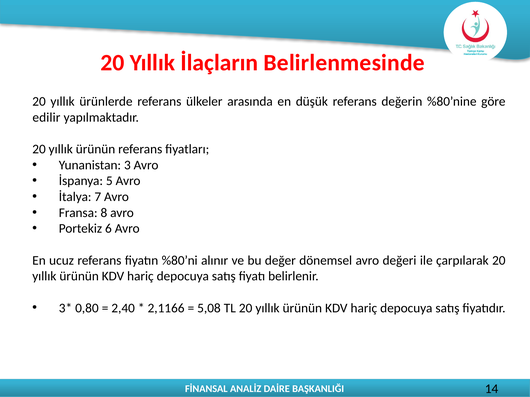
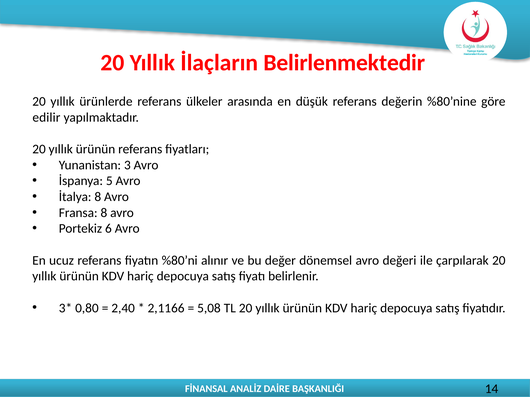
Belirlenmesinde: Belirlenmesinde -> Belirlenmektedir (344, 63)
İtalya 7: 7 -> 8 (98, 197)
